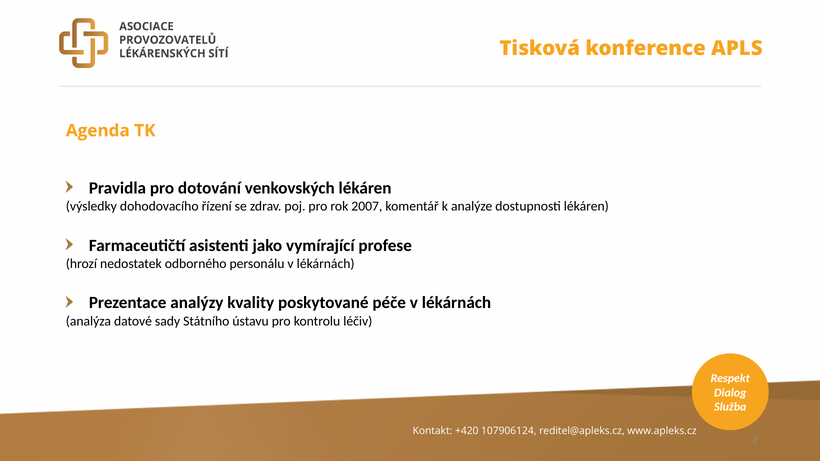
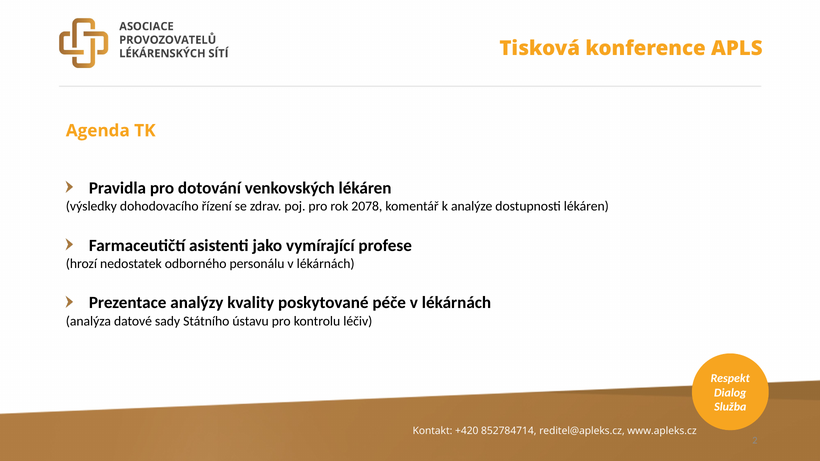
2007: 2007 -> 2078 (367, 206)
107906124: 107906124 -> 852784714 (509, 431)
